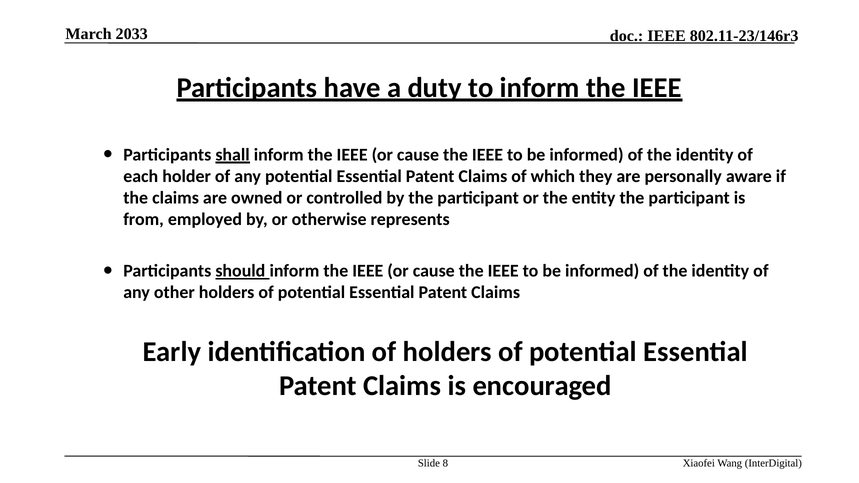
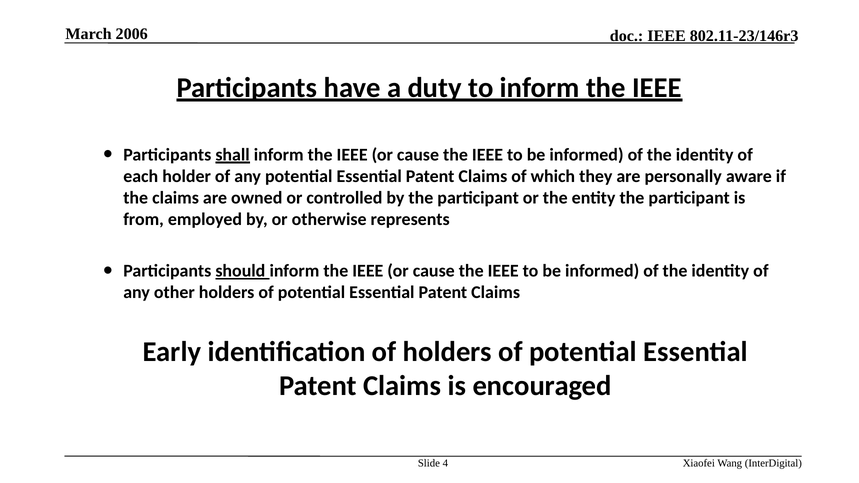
2033: 2033 -> 2006 (132, 34)
8: 8 -> 4 (445, 463)
